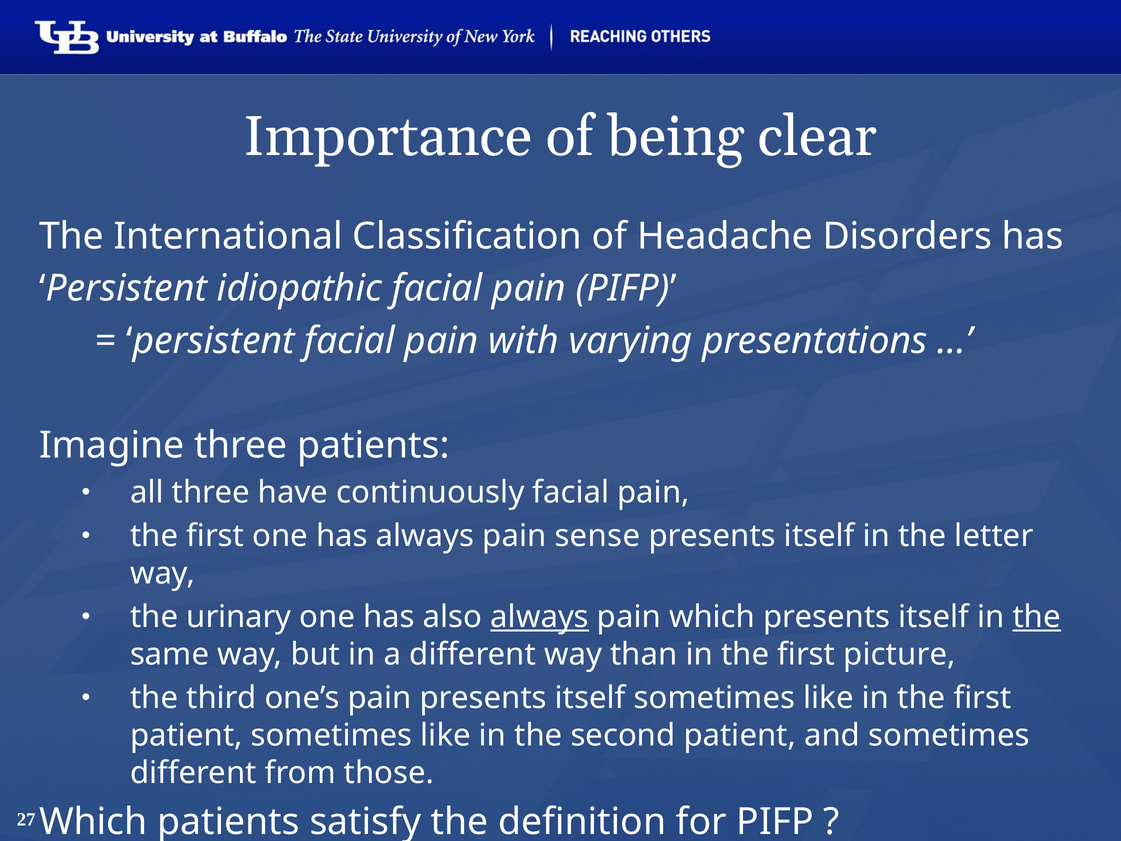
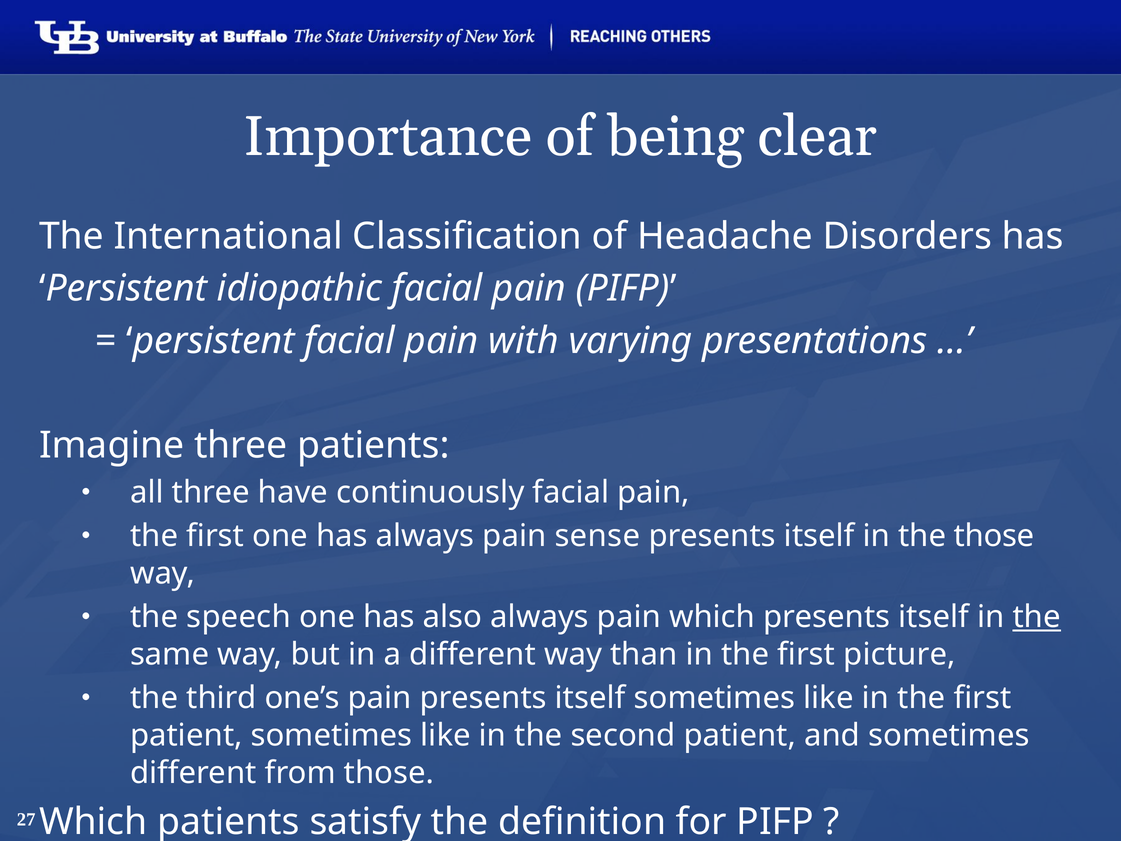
the letter: letter -> those (994, 536)
urinary: urinary -> speech (239, 617)
always underline: present -> none (540, 617)
